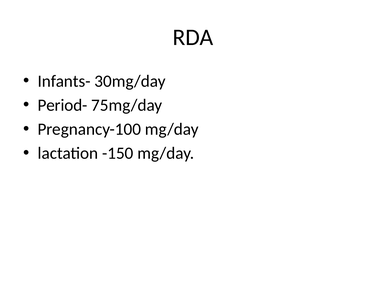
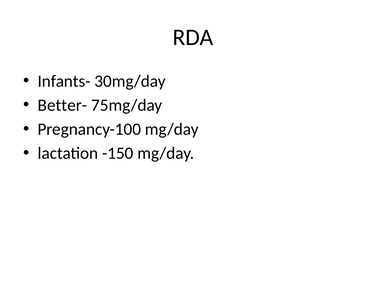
Period-: Period- -> Better- (62, 105)
